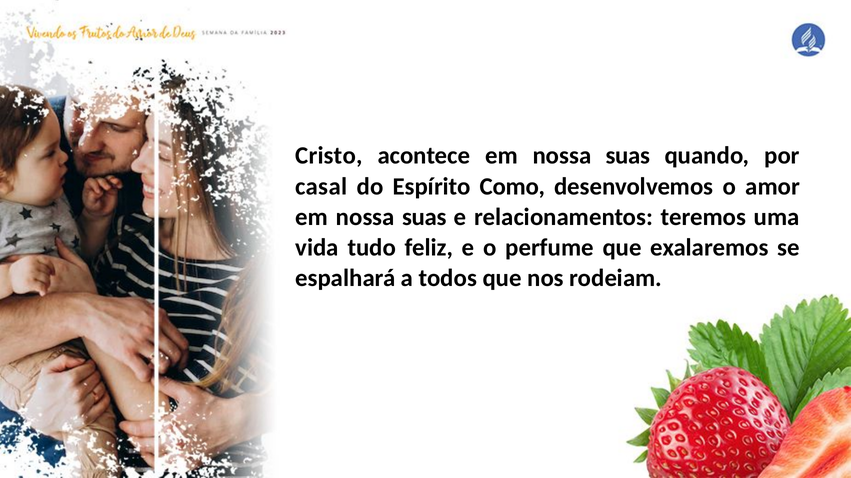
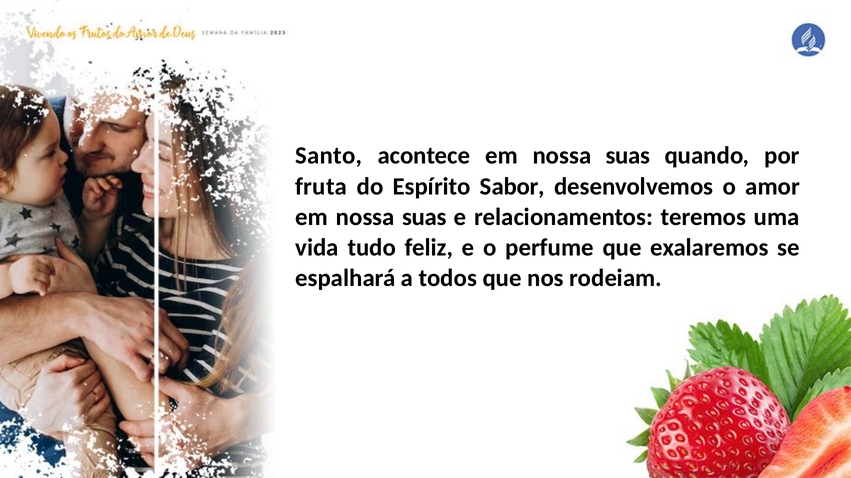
Cristo: Cristo -> Santo (329, 156)
casal: casal -> fruta (321, 187)
Como: Como -> Sabor (512, 187)
